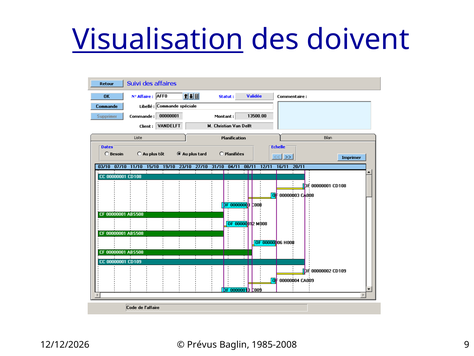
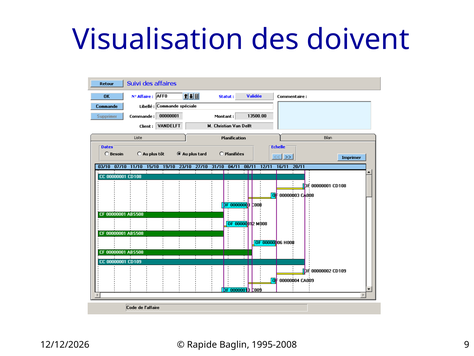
Visualisation underline: present -> none (158, 40)
Prévus: Prévus -> Rapide (202, 344)
1985-2008: 1985-2008 -> 1995-2008 (274, 344)
